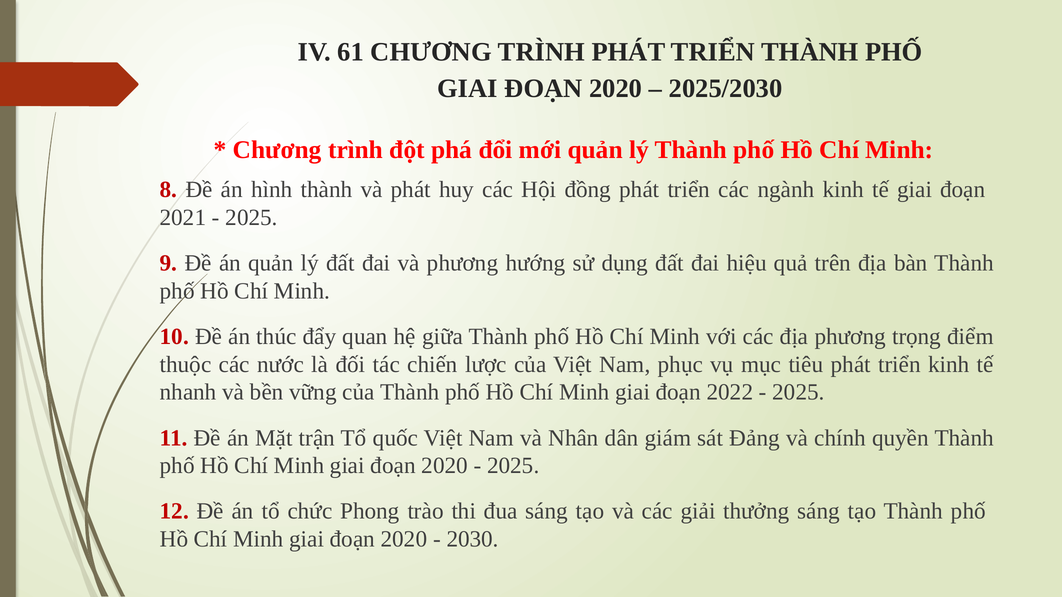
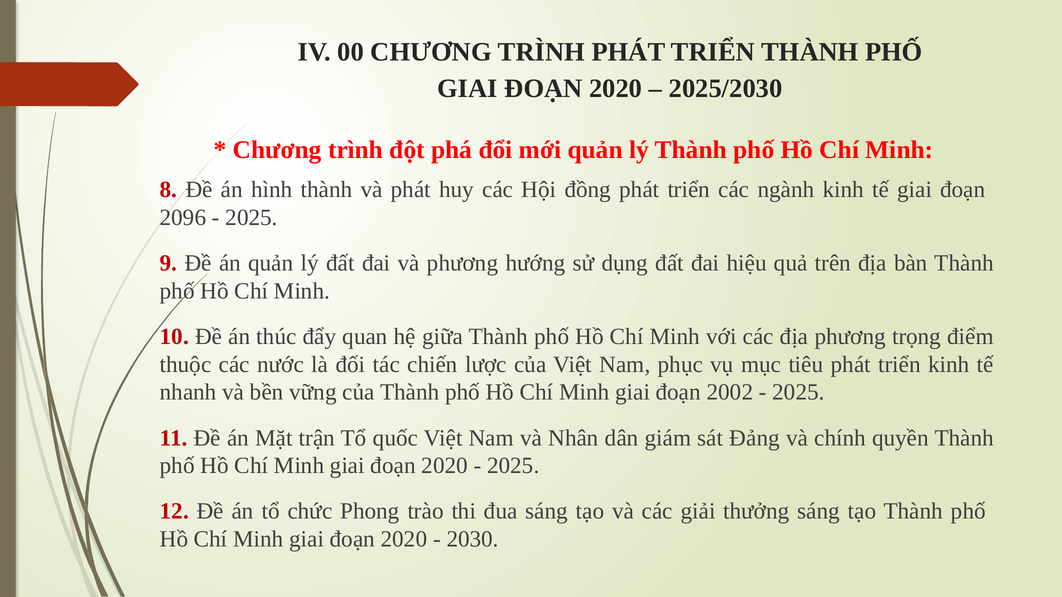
61: 61 -> 00 (351, 52)
2021: 2021 -> 2096 (183, 218)
2022: 2022 -> 2002 (730, 393)
